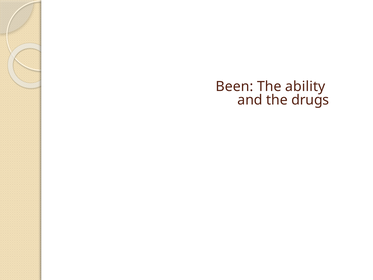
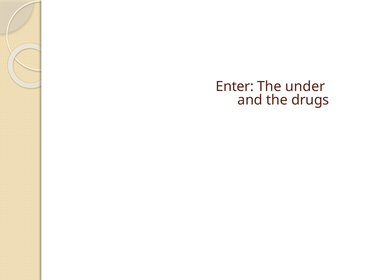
Been: Been -> Enter (235, 86)
ability: ability -> under (305, 86)
